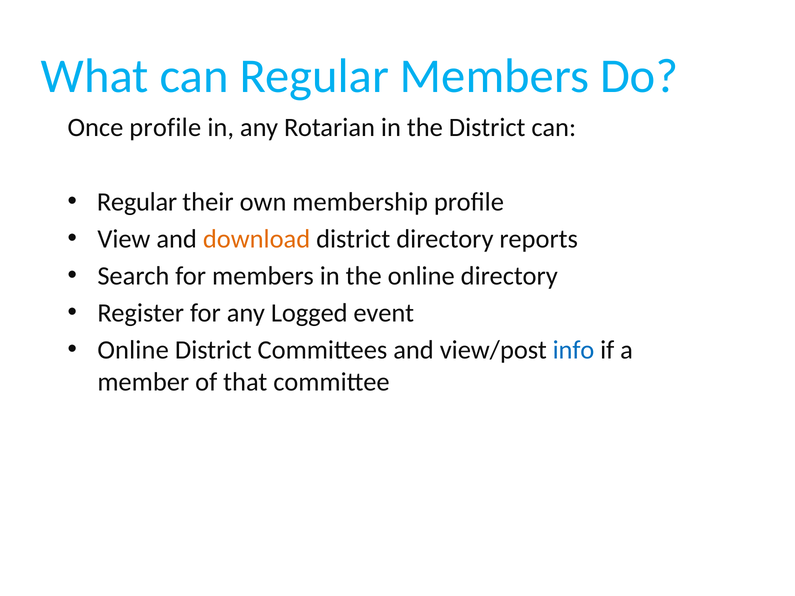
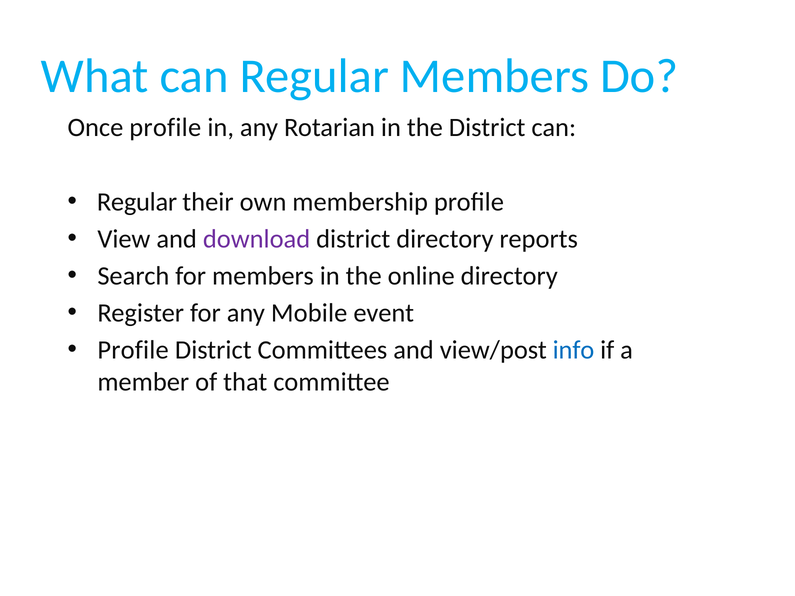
download colour: orange -> purple (257, 239)
Logged: Logged -> Mobile (309, 313)
Online: Online -> Profile (133, 350)
